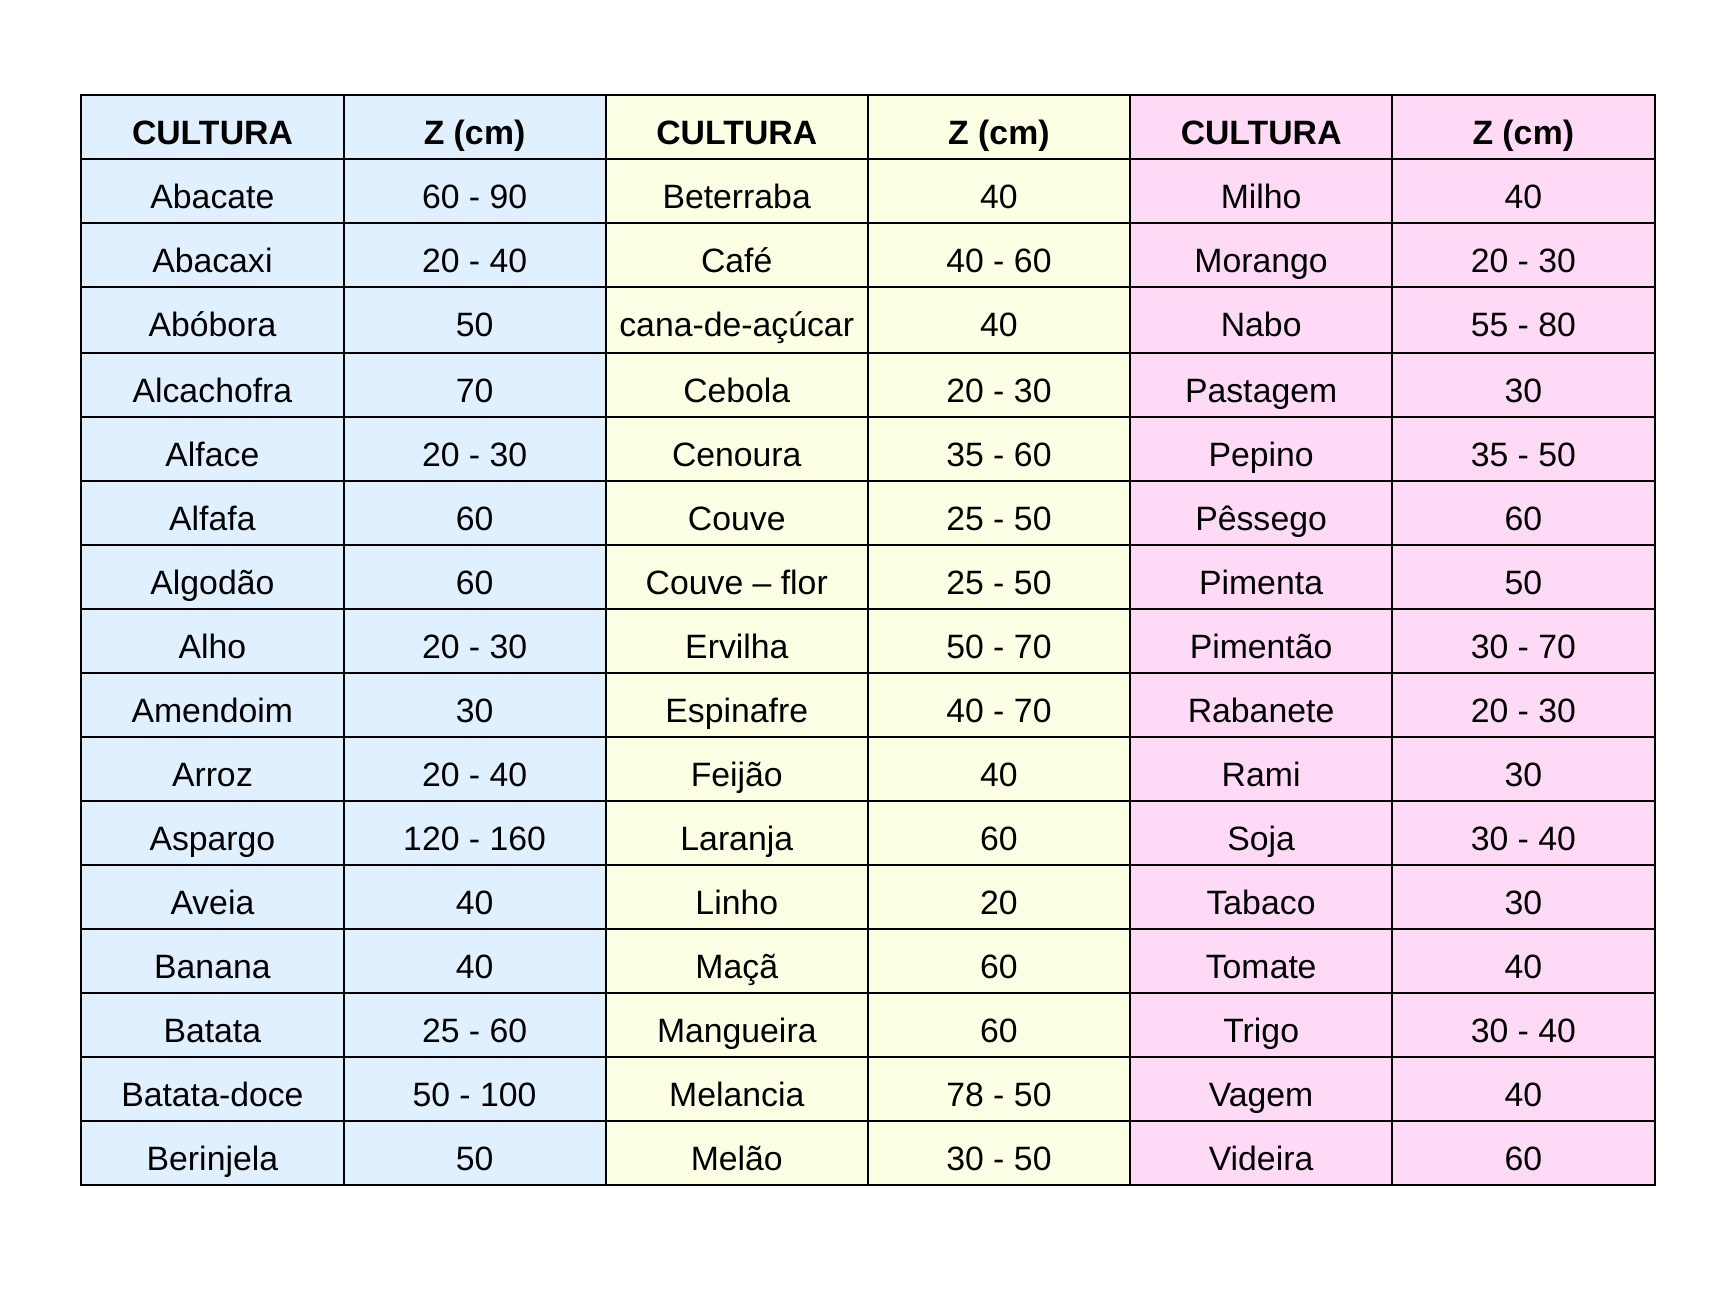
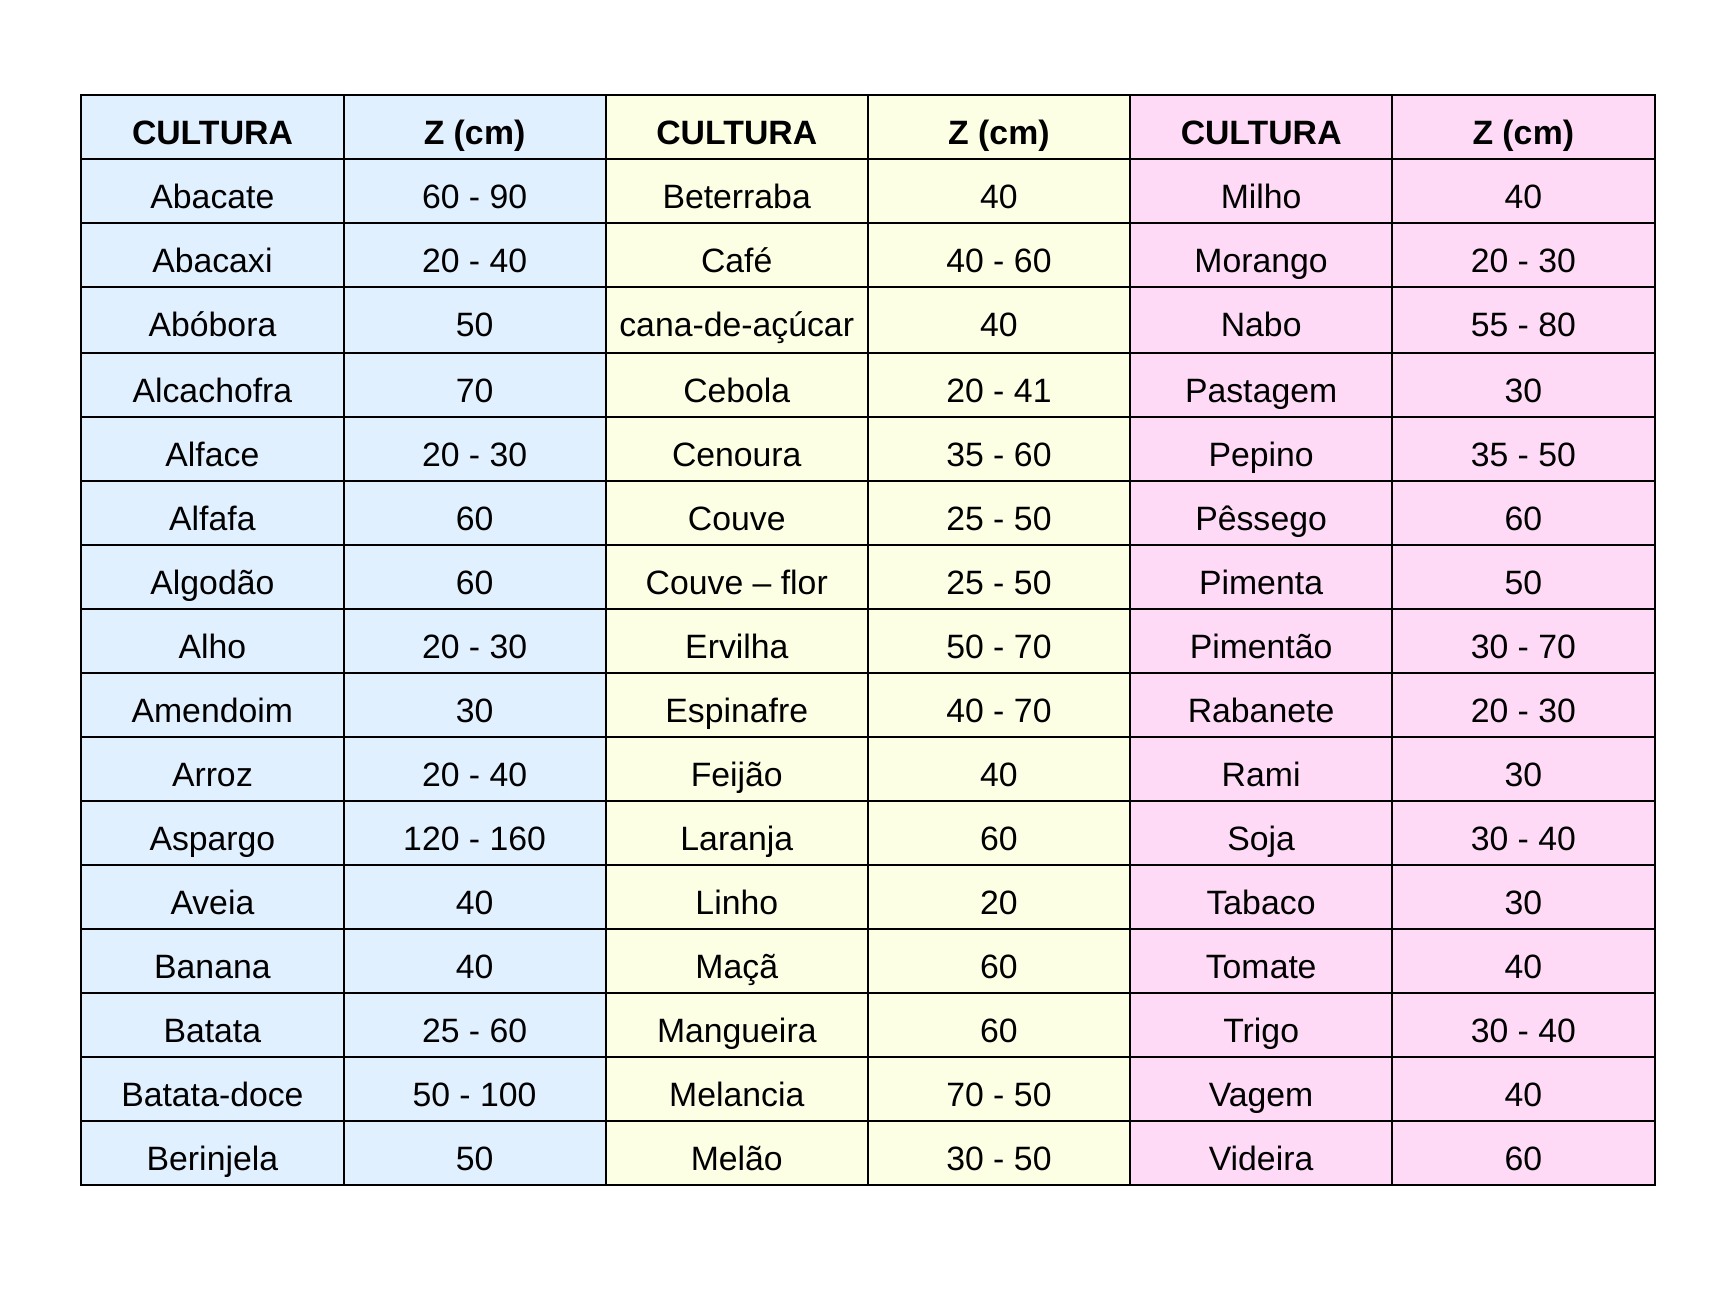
30: 30 -> 41 (1033, 391)
Melancia 78: 78 -> 70 (965, 1096)
